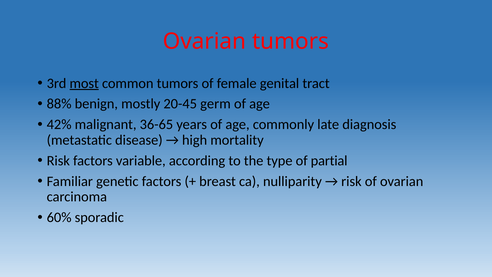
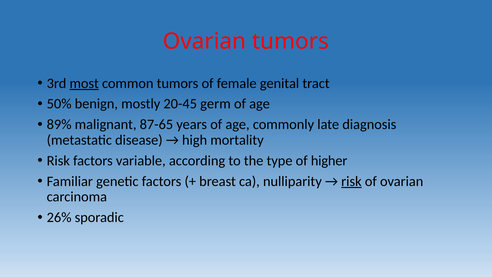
88%: 88% -> 50% (59, 104)
42%: 42% -> 89% (59, 124)
36-65: 36-65 -> 87-65 (156, 124)
partial: partial -> higher (329, 161)
risk underline: none -> present (351, 181)
60%: 60% -> 26% (59, 217)
